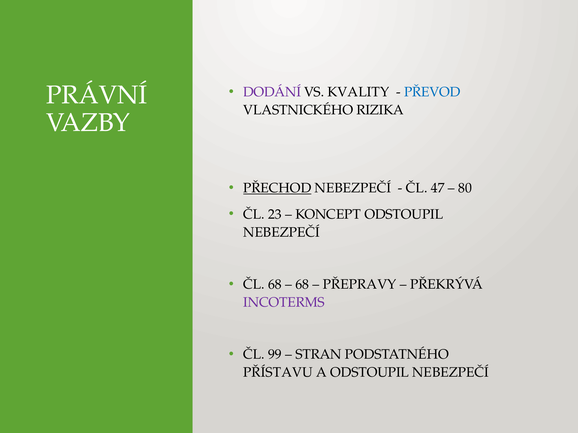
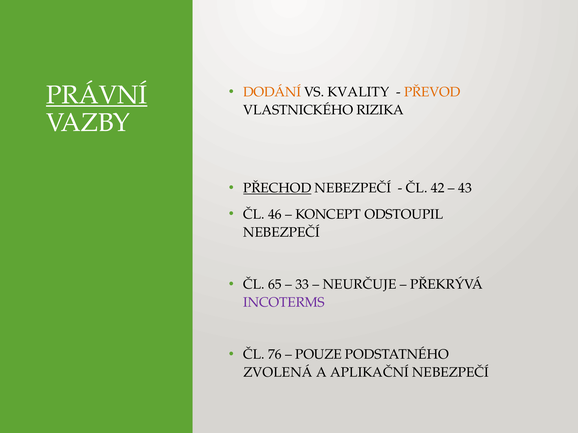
DODÁNÍ colour: purple -> orange (272, 92)
PŘEVOD colour: blue -> orange (432, 92)
PRÁVNÍ underline: none -> present (97, 95)
47: 47 -> 42 (438, 188)
80: 80 -> 43 (465, 188)
23: 23 -> 46 (275, 214)
ČL 68: 68 -> 65 (275, 285)
68: 68 -> 33 (302, 285)
PŘEPRAVY: PŘEPRAVY -> NEURČUJE (360, 285)
99: 99 -> 76 (275, 355)
STRAN: STRAN -> POUZE (319, 355)
PŘÍSTAVU: PŘÍSTAVU -> ZVOLENÁ (278, 373)
A ODSTOUPIL: ODSTOUPIL -> APLIKAČNÍ (370, 373)
